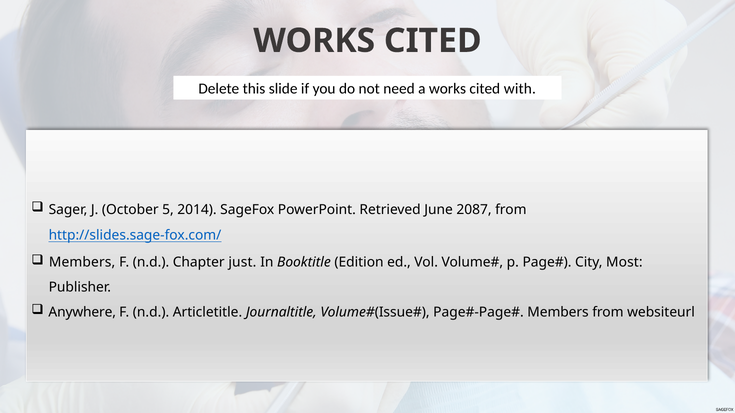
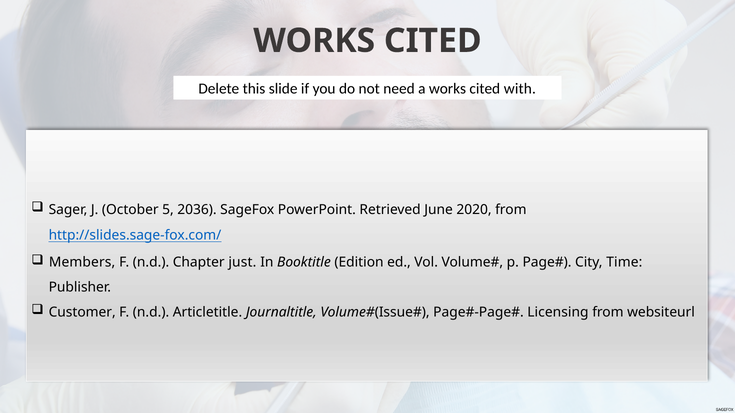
2014: 2014 -> 2036 (197, 210)
2087: 2087 -> 2020 (474, 210)
Most: Most -> Time (624, 263)
Anywhere: Anywhere -> Customer (82, 312)
Members: Members -> Licensing (558, 312)
